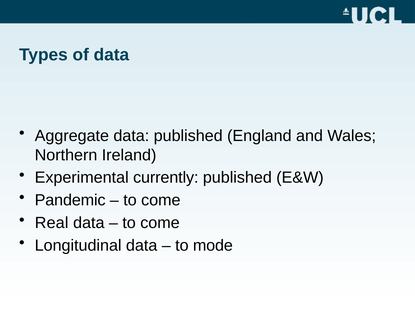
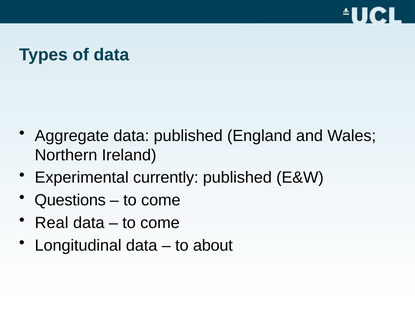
Pandemic: Pandemic -> Questions (70, 200)
mode: mode -> about (213, 246)
